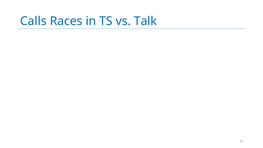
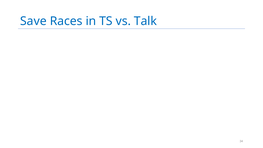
Calls: Calls -> Save (33, 21)
